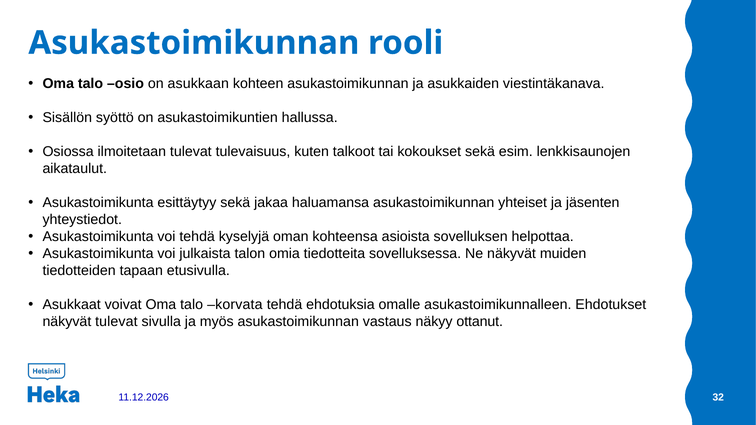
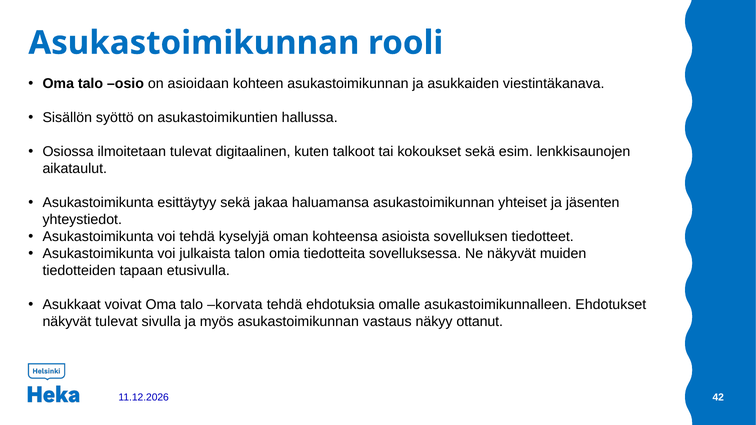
asukkaan: asukkaan -> asioidaan (198, 84)
tulevaisuus: tulevaisuus -> digitaalinen (253, 152)
helpottaa: helpottaa -> tiedotteet (543, 237)
32: 32 -> 42 (718, 397)
